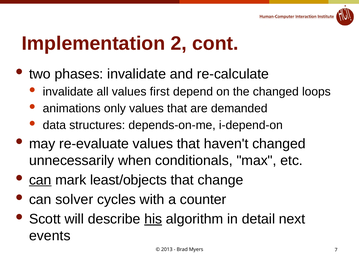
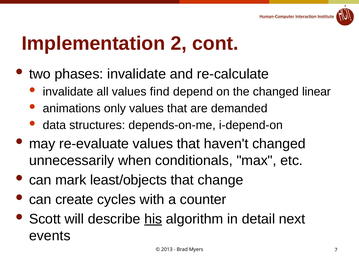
first: first -> find (160, 92)
loops: loops -> linear (316, 92)
can underline: present -> none (40, 180)
solver: solver -> create (74, 200)
